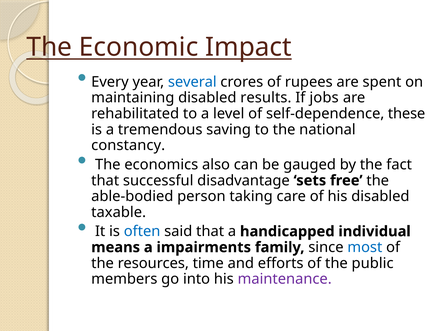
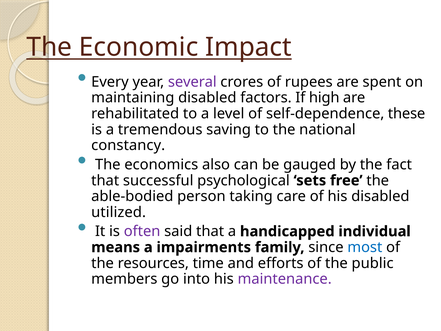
several colour: blue -> purple (192, 82)
results: results -> factors (266, 98)
jobs: jobs -> high (324, 98)
disadvantage: disadvantage -> psychological (244, 180)
taxable: taxable -> utilized (119, 212)
often colour: blue -> purple (142, 231)
